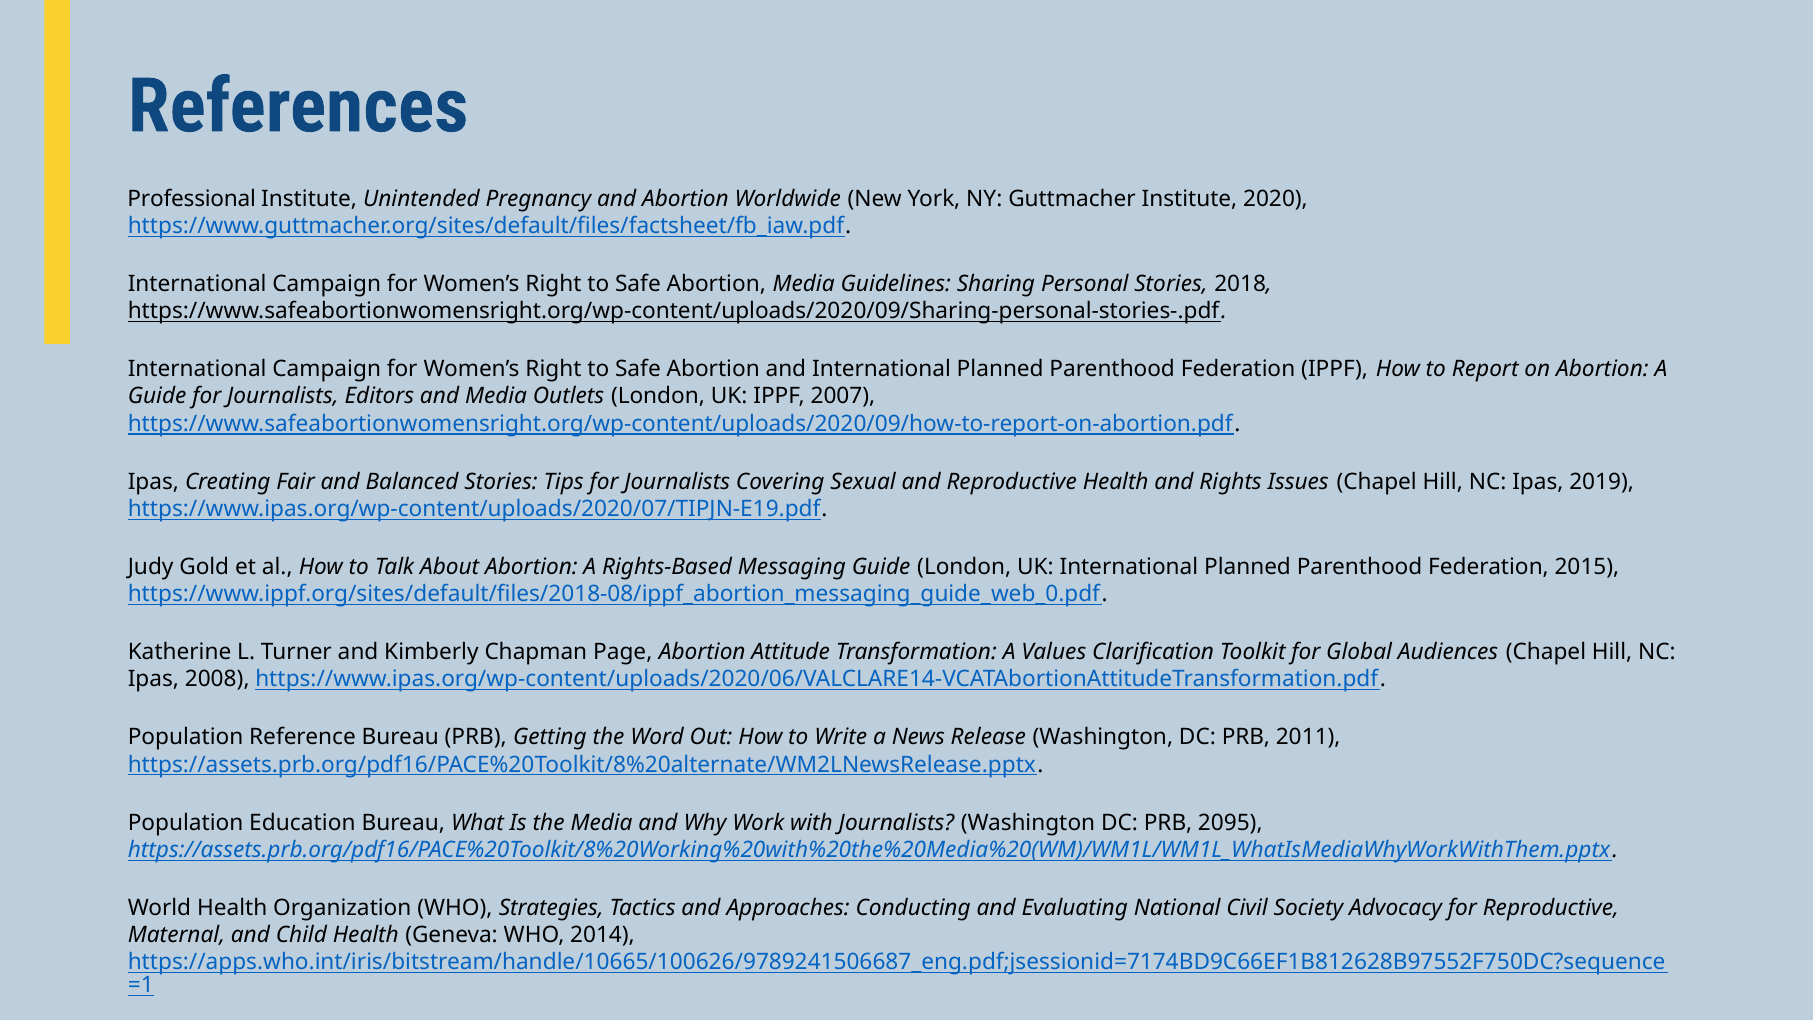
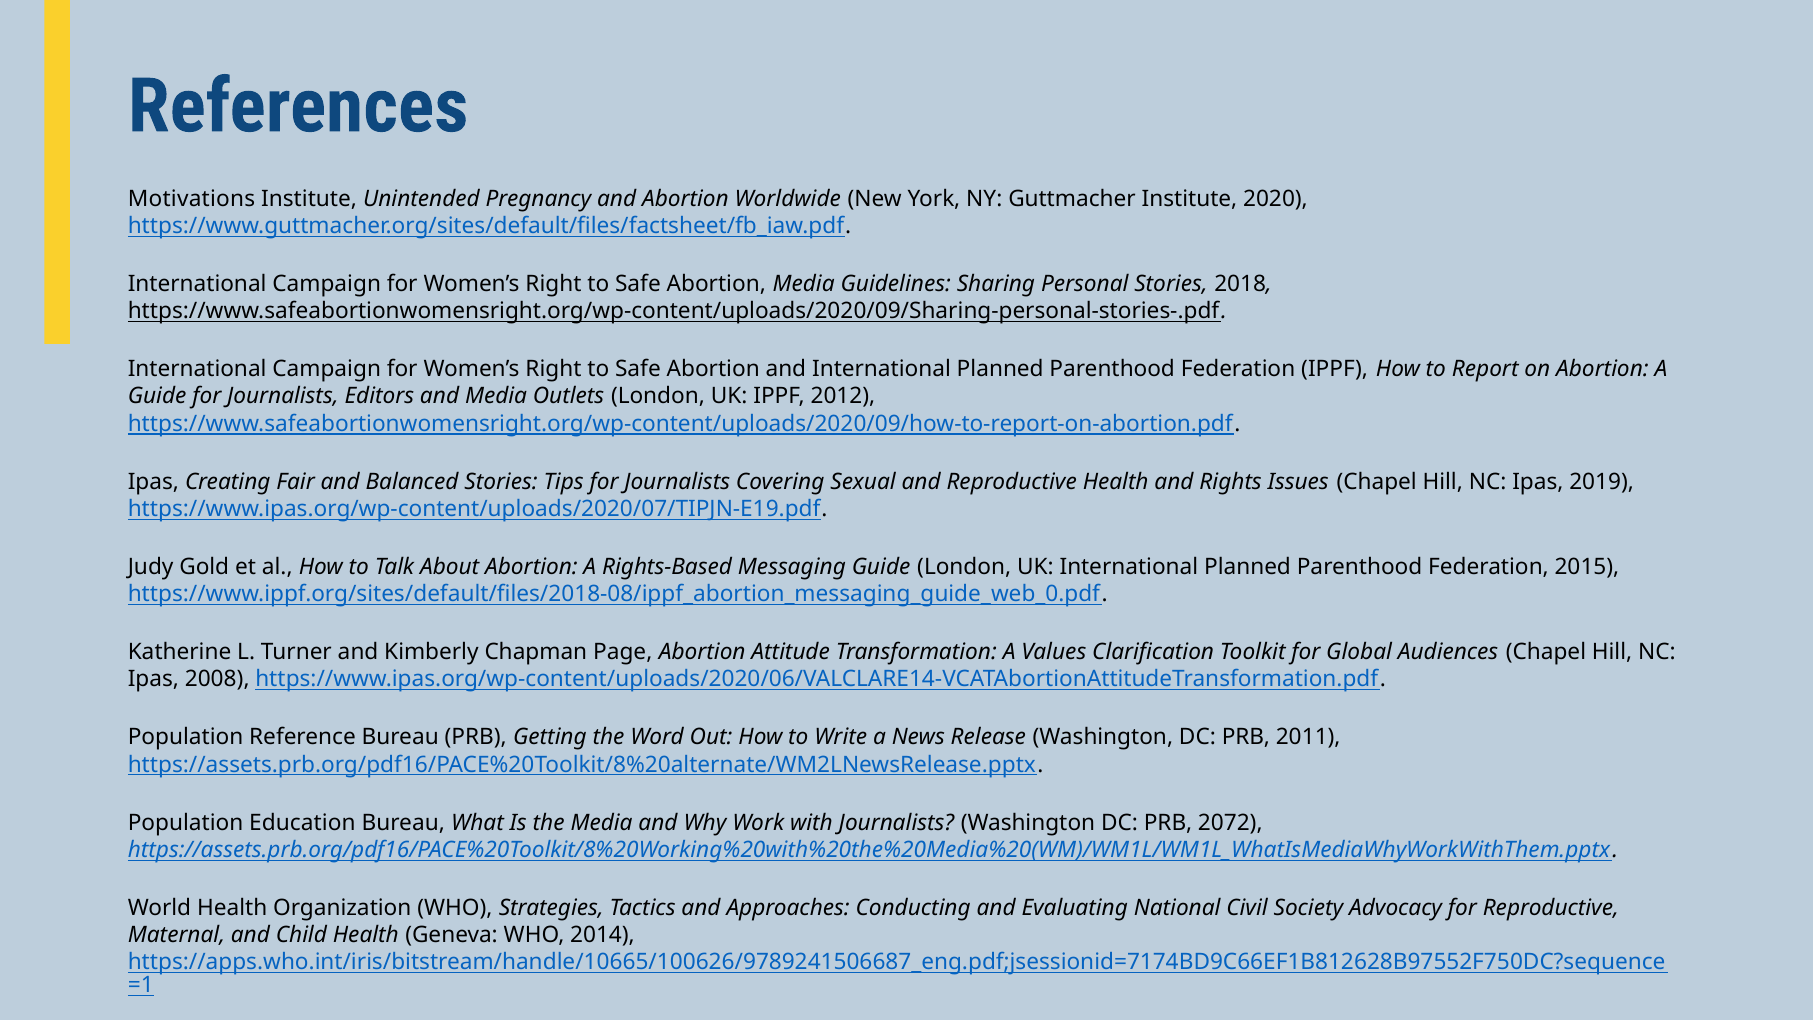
Professional: Professional -> Motivations (192, 199)
2007: 2007 -> 2012 (843, 396)
2095: 2095 -> 2072 (1230, 823)
